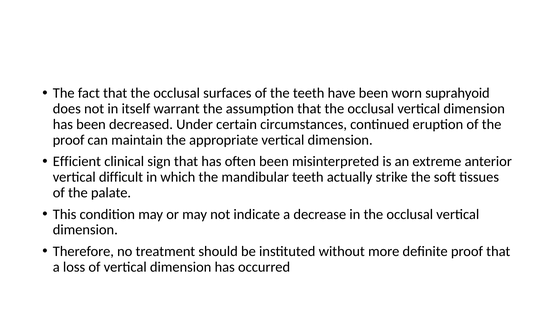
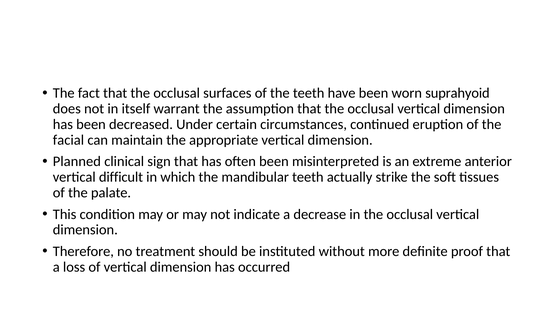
proof: proof -> facial (68, 140)
Efficient: Efficient -> Planned (77, 161)
